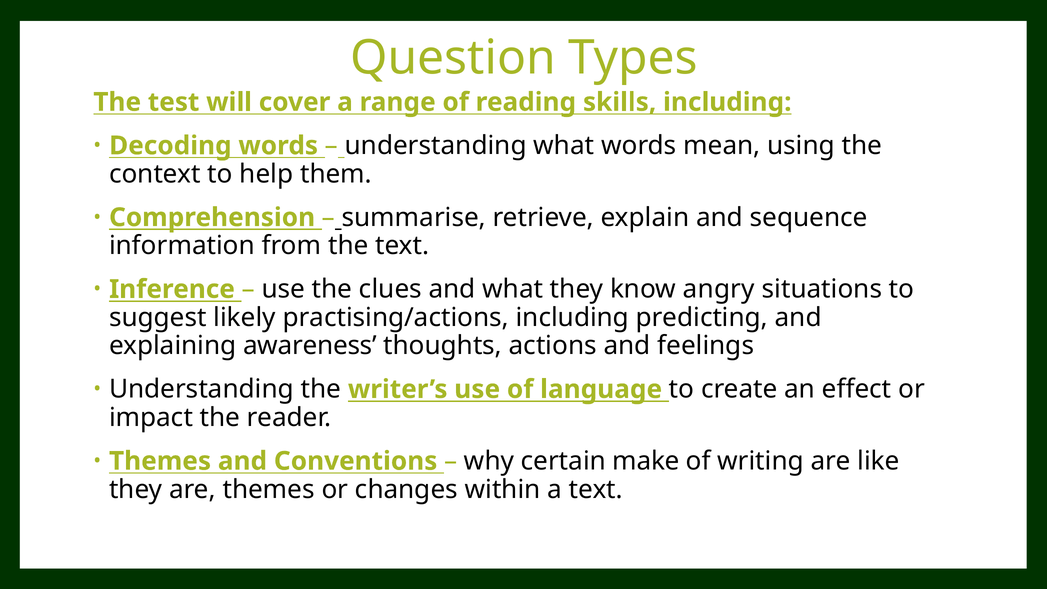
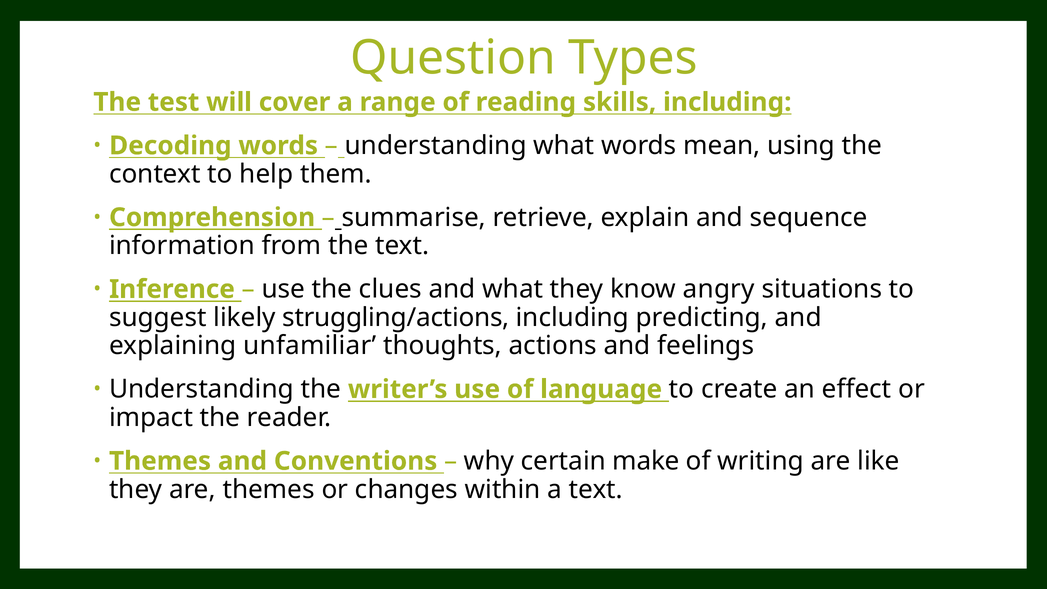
practising/actions: practising/actions -> struggling/actions (396, 317)
awareness: awareness -> unfamiliar (310, 346)
